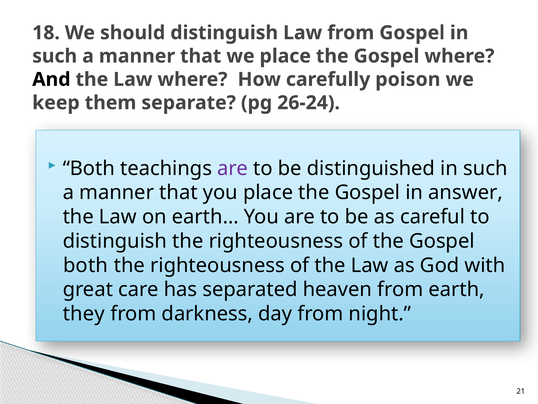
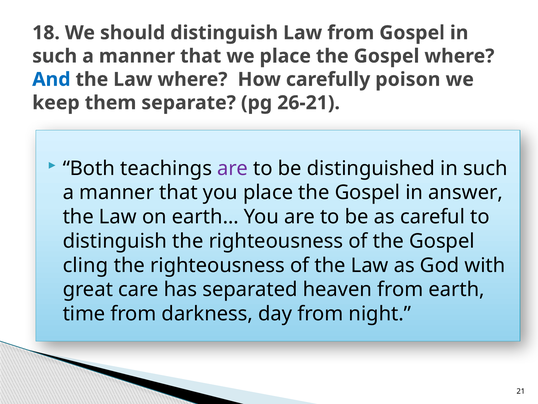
And colour: black -> blue (51, 79)
26-24: 26-24 -> 26-21 (309, 103)
both: both -> cling (86, 265)
they: they -> time (84, 314)
